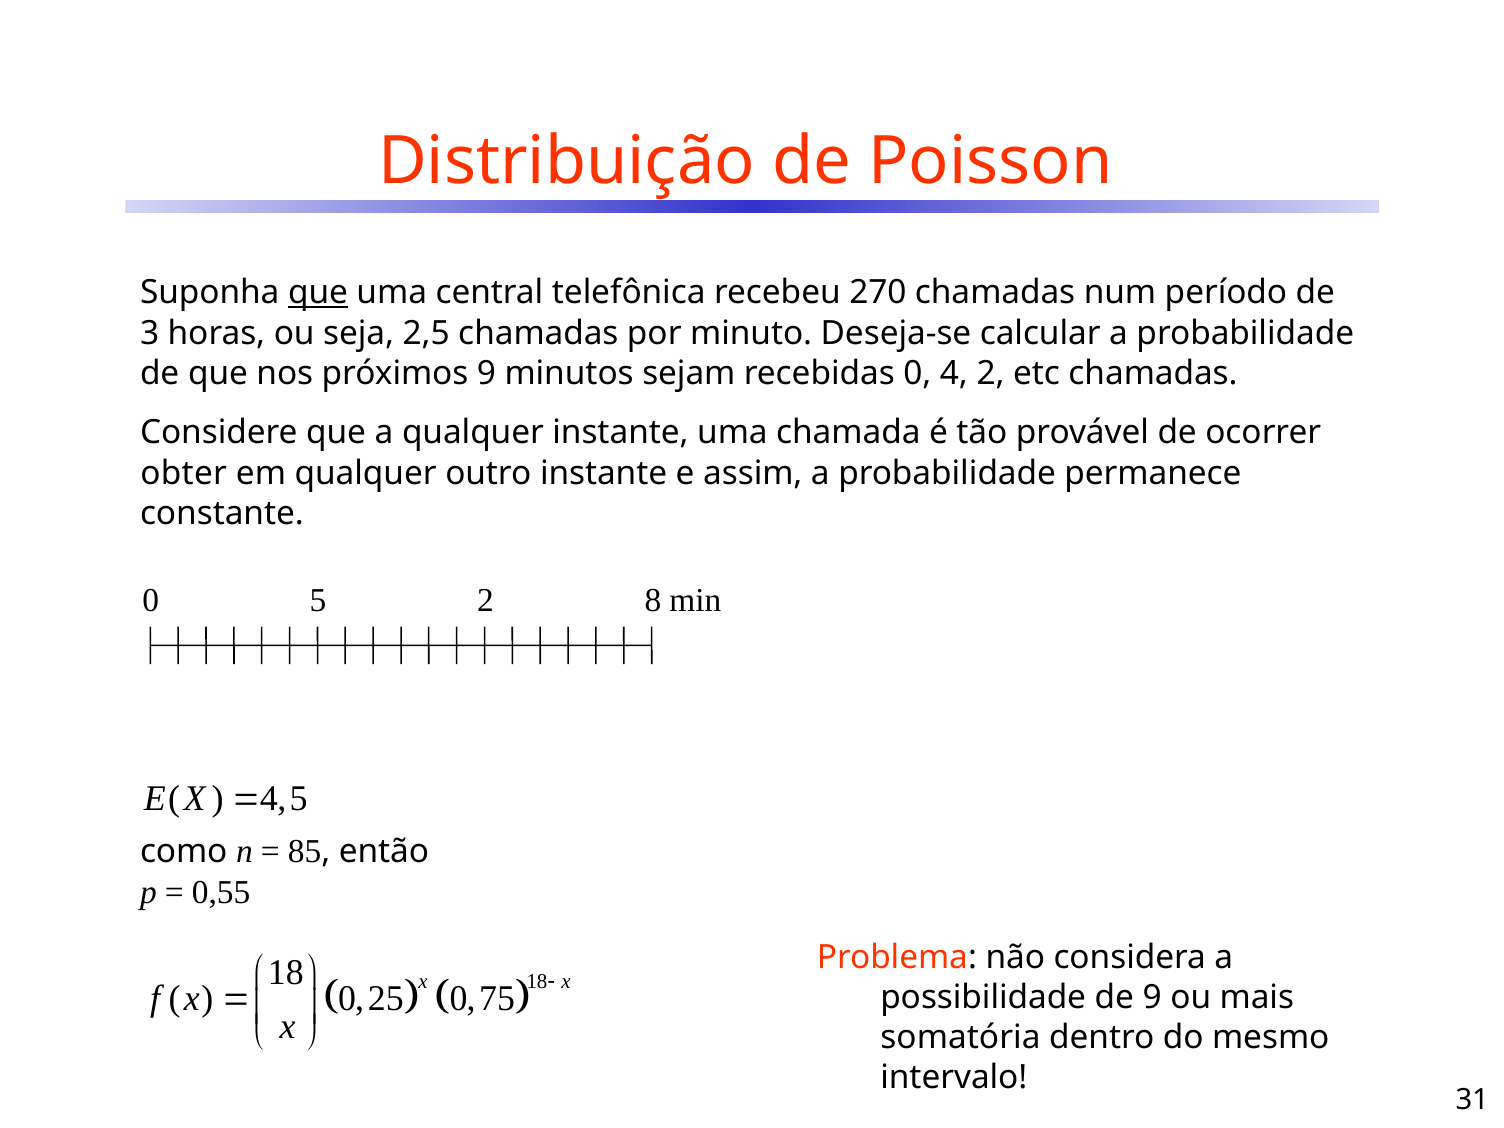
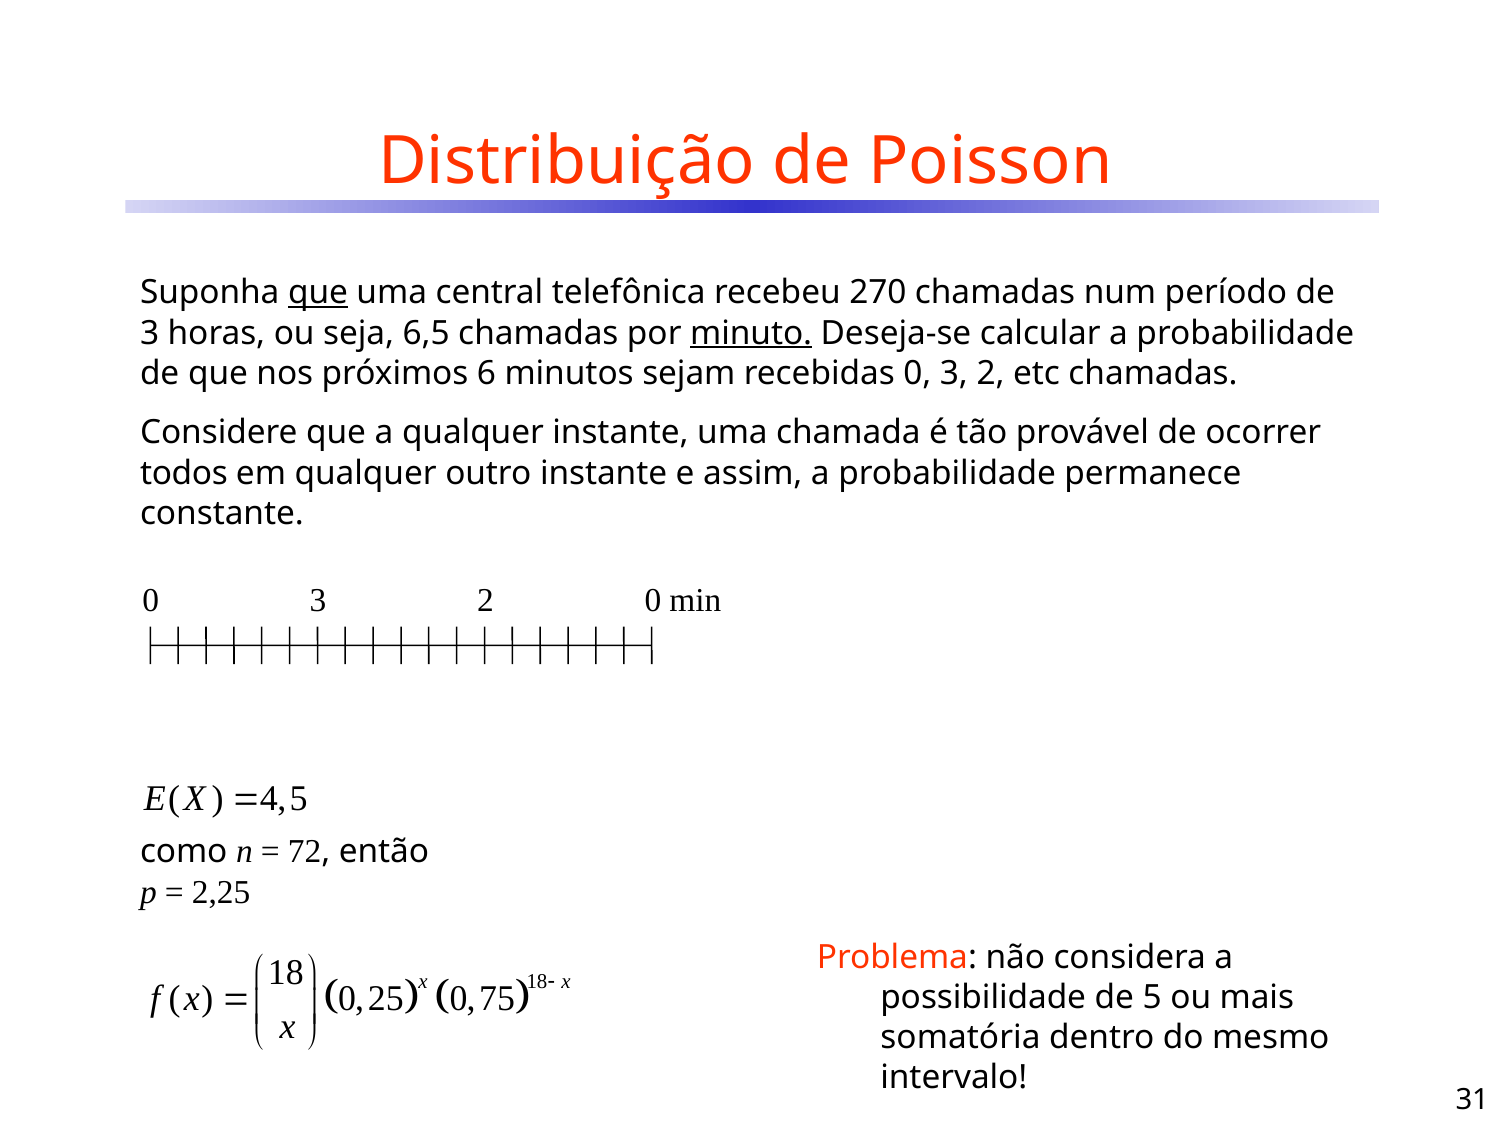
2,5: 2,5 -> 6,5 (426, 333)
minuto underline: none -> present (751, 333)
próximos 9: 9 -> 6 (486, 373)
recebidas 0 4: 4 -> 3 (954, 373)
obter: obter -> todos (184, 473)
5: 5 -> 3 (318, 601)
2 8: 8 -> 0 (653, 601)
85: 85 -> 72 (305, 852)
0,55: 0,55 -> 2,25 (221, 892)
de 9: 9 -> 5 (1152, 997)
